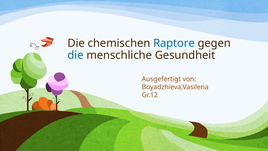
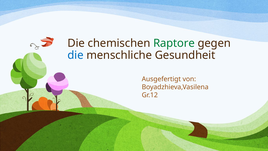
Raptore colour: blue -> green (174, 43)
